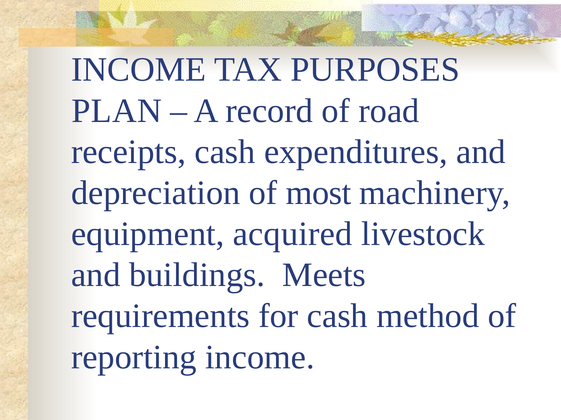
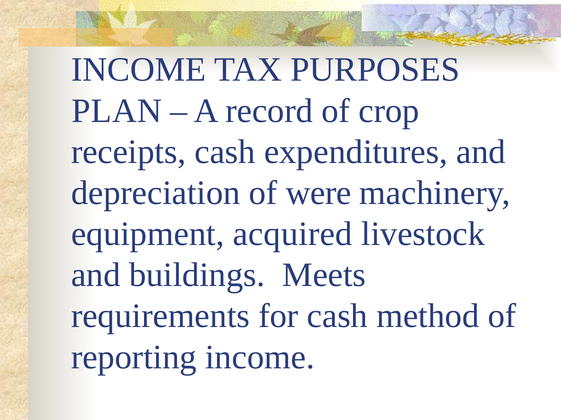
road: road -> crop (389, 111)
most: most -> were (319, 193)
